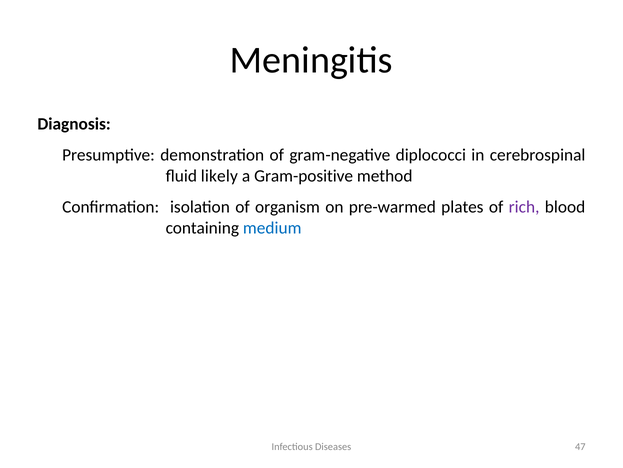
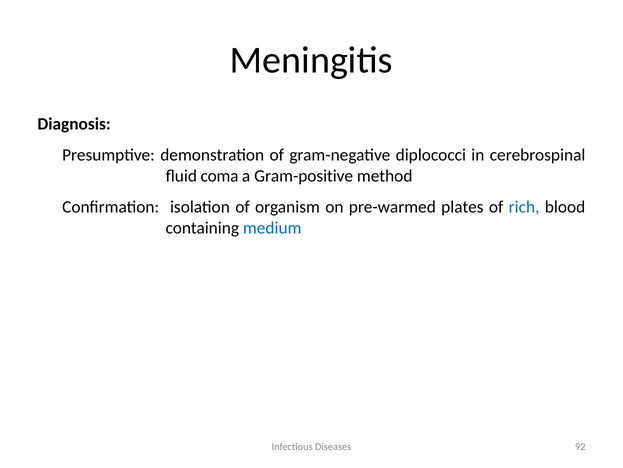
likely: likely -> coma (220, 176)
rich colour: purple -> blue (524, 207)
47: 47 -> 92 (580, 446)
